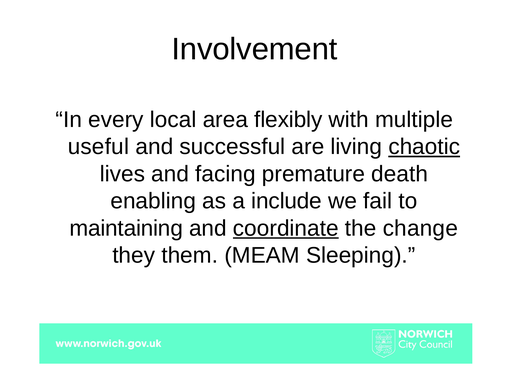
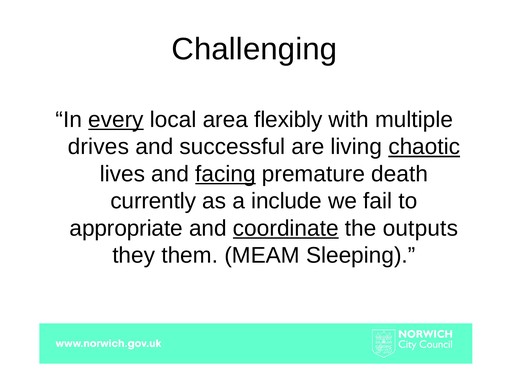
Involvement: Involvement -> Challenging (254, 49)
every underline: none -> present (116, 120)
useful: useful -> drives (98, 147)
facing underline: none -> present (225, 174)
enabling: enabling -> currently (153, 201)
maintaining: maintaining -> appropriate (126, 228)
change: change -> outputs (420, 228)
